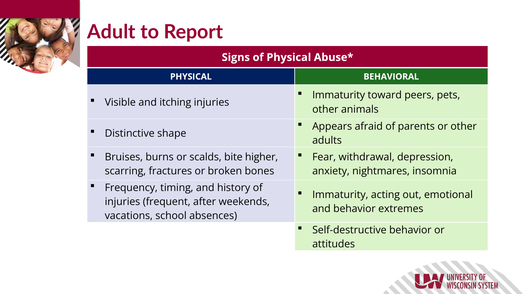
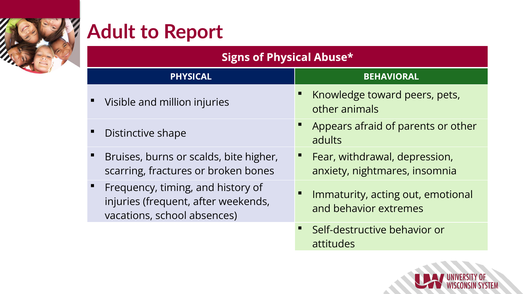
Immaturity: Immaturity -> Knowledge (339, 95)
itching: itching -> million (175, 102)
